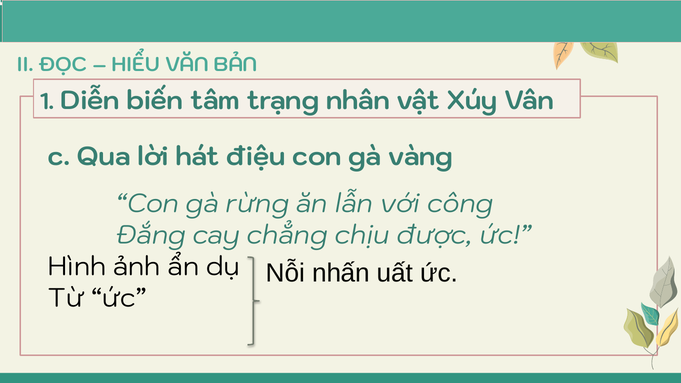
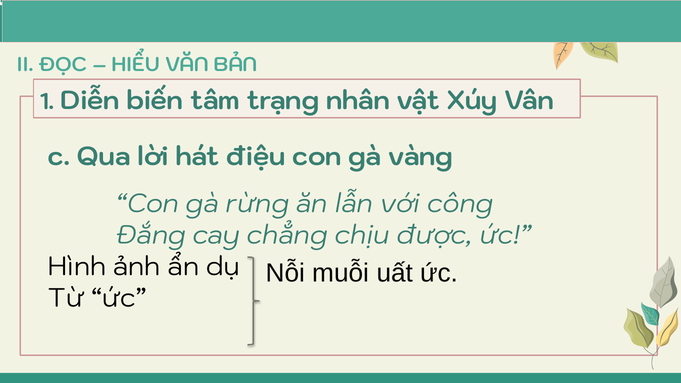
nhấn: nhấn -> muỗi (341, 273)
